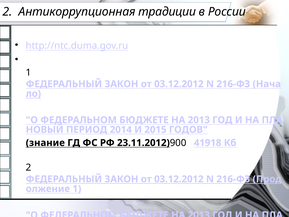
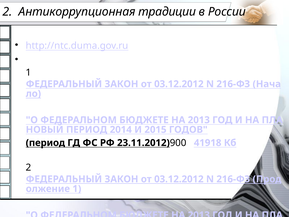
знание: знание -> период (45, 143)
